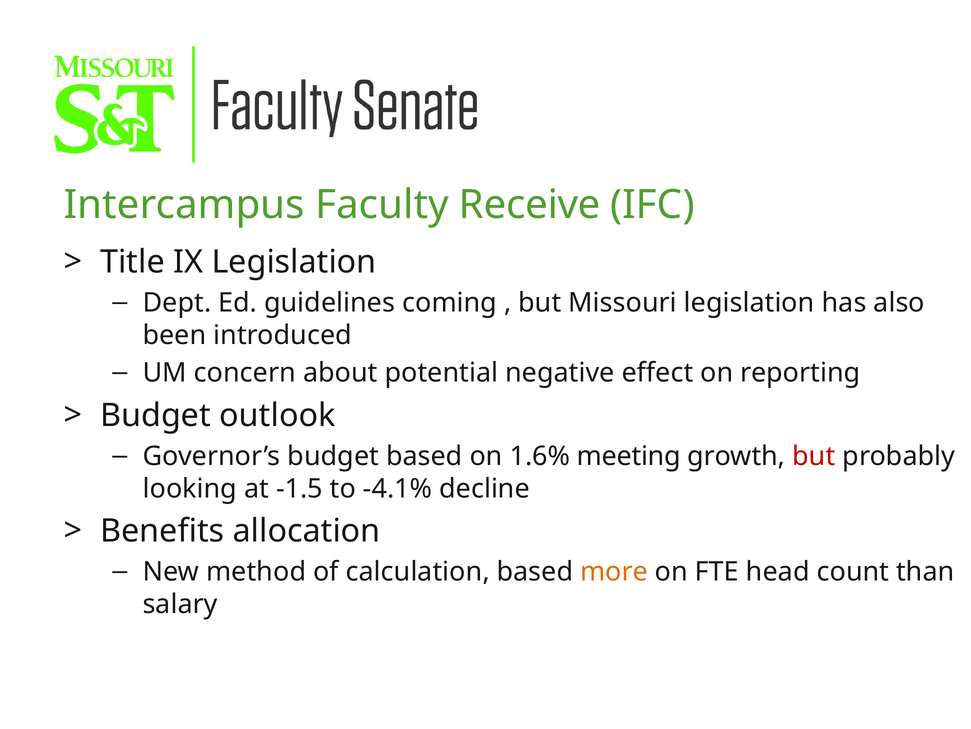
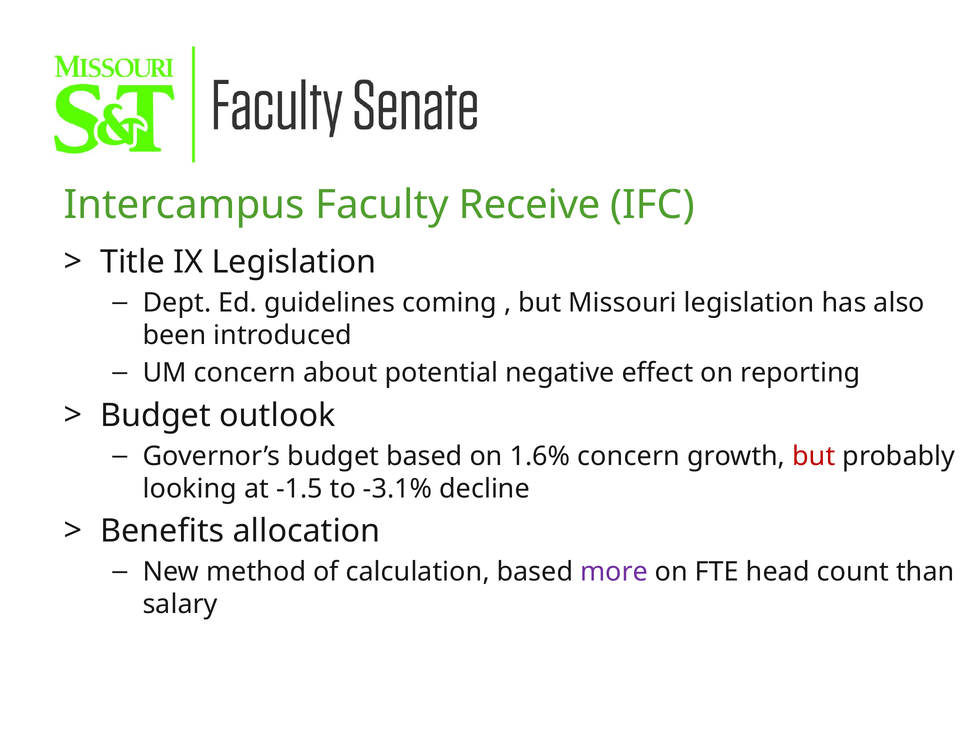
1.6% meeting: meeting -> concern (629, 456)
-4.1%: -4.1% -> -3.1% (398, 488)
more colour: orange -> purple (614, 571)
